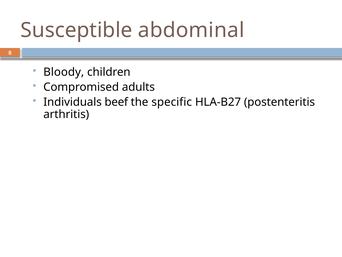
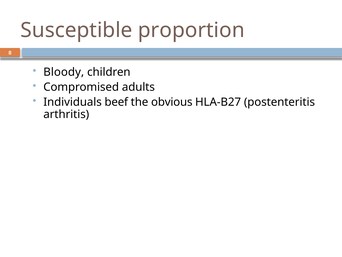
abdominal: abdominal -> proportion (191, 30)
specific: specific -> obvious (172, 102)
